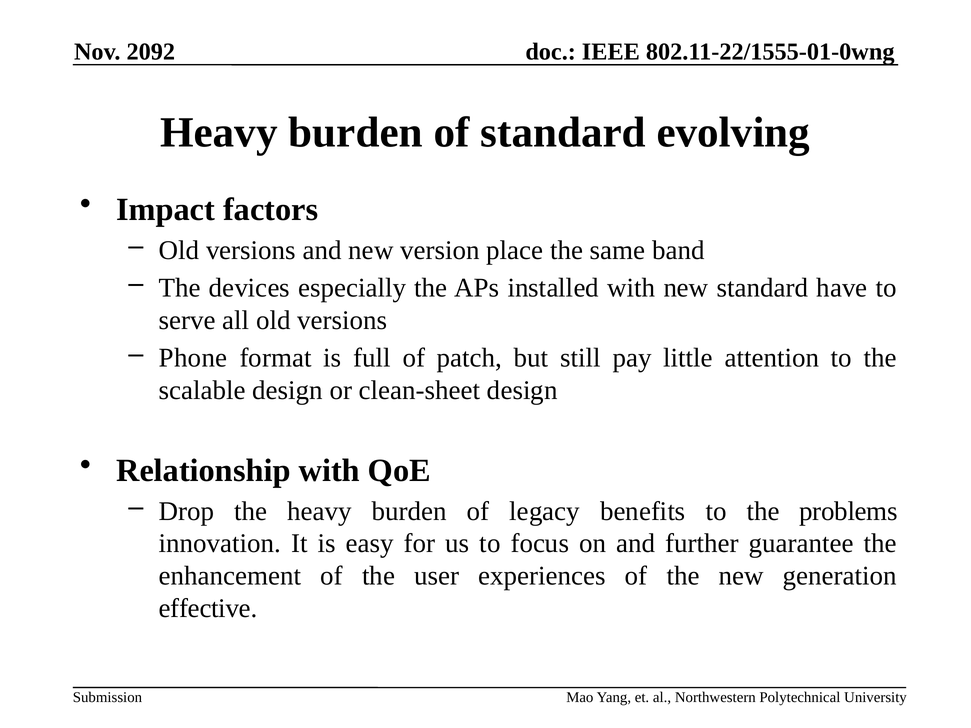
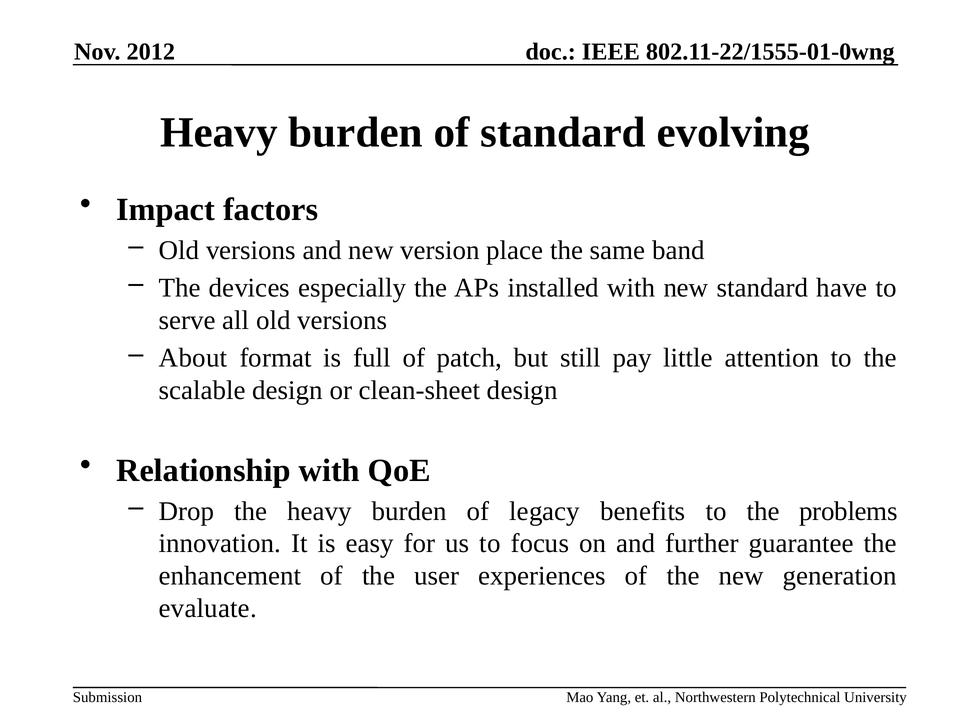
2092: 2092 -> 2012 (151, 52)
Phone: Phone -> About (193, 358)
effective: effective -> evaluate (208, 608)
